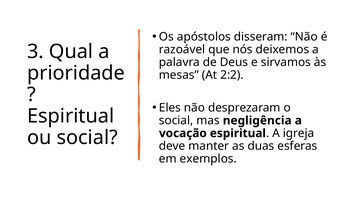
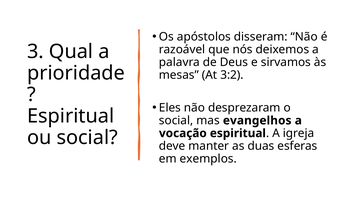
2:2: 2:2 -> 3:2 (232, 75)
negligência: negligência -> evangelhos (257, 121)
